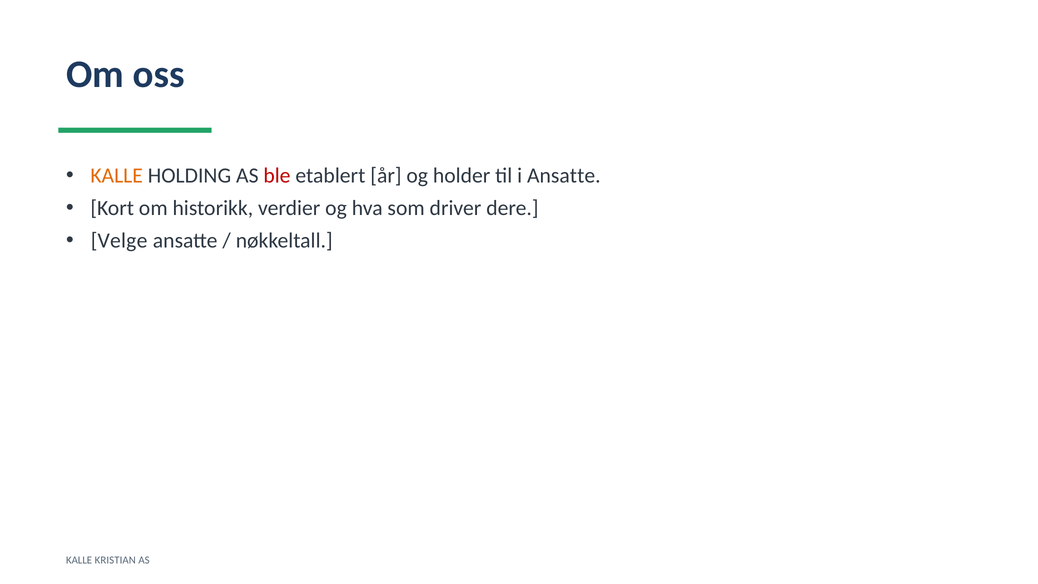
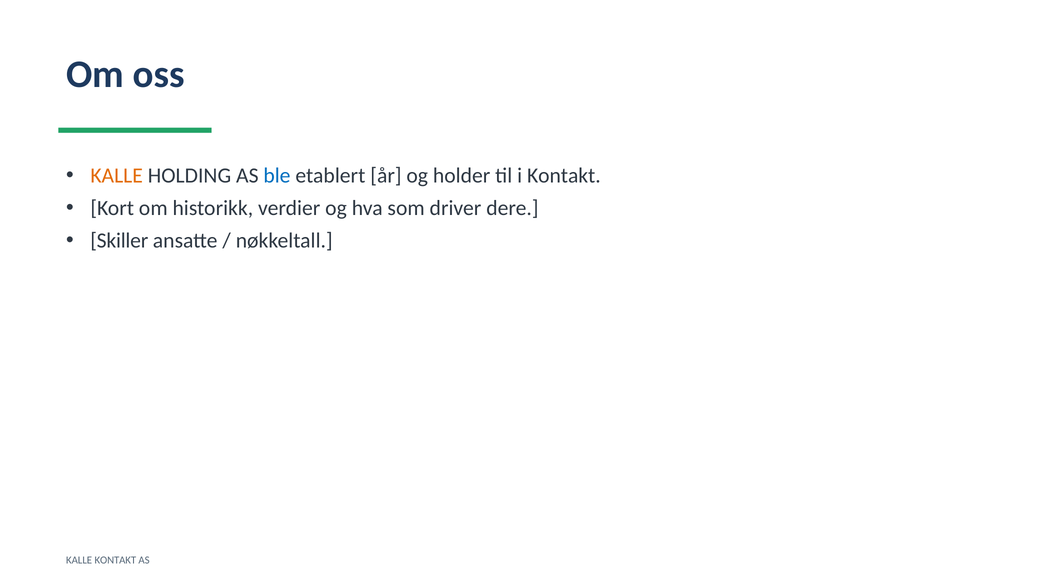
ble colour: red -> blue (277, 176)
i Ansatte: Ansatte -> Kontakt (564, 176)
Velge: Velge -> Skiller (119, 241)
KALLE KRISTIAN: KRISTIAN -> KONTAKT (115, 560)
